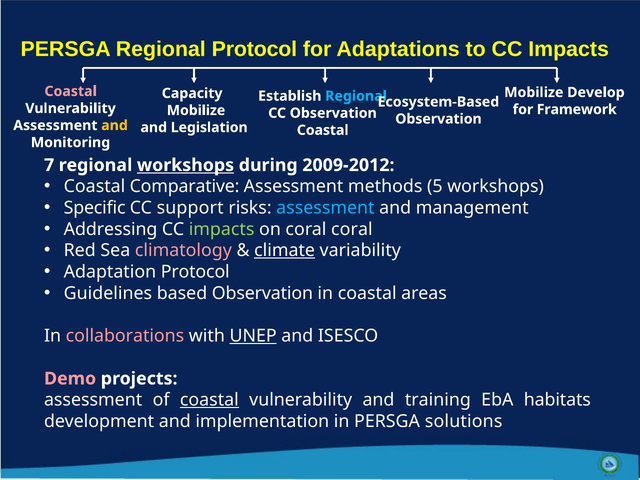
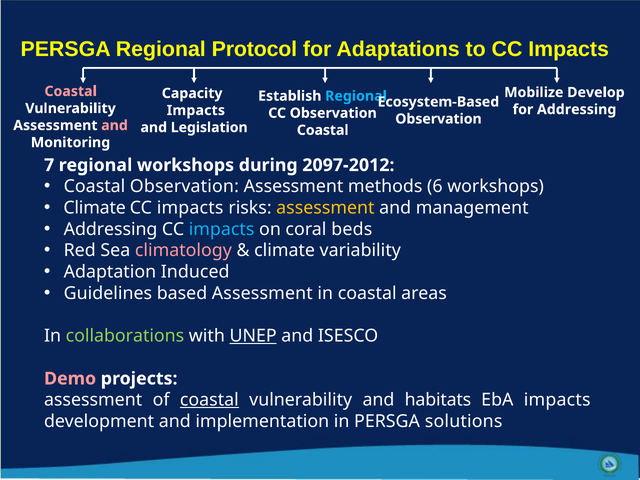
for Framework: Framework -> Addressing (577, 109)
Mobilize: Mobilize -> Impacts (196, 110)
and colour: yellow -> pink (115, 125)
workshops underline: present -> none (186, 165)
2009-2012: 2009-2012 -> 2097-2012 (348, 165)
Coastal Comparative: Comparative -> Observation (184, 187)
5: 5 -> 6 (435, 187)
Specific: Specific -> Climate (95, 208)
support: support -> impacts (190, 208)
assessment colour: light blue -> yellow (325, 208)
impacts colour: light green -> light blue (222, 229)
coral coral: coral -> beds (352, 229)
climate underline: present -> none (285, 251)
Adaptation Protocol: Protocol -> Induced (195, 272)
based Observation: Observation -> Assessment (262, 293)
collaborations colour: pink -> light green (125, 336)
training: training -> habitats (438, 400)
EbA habitats: habitats -> impacts (557, 400)
